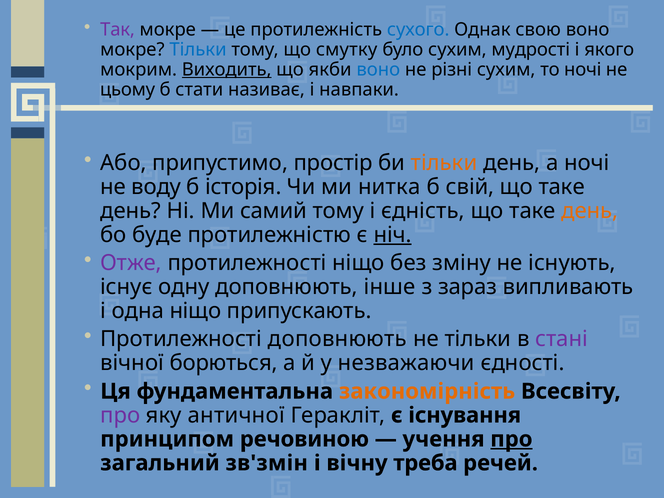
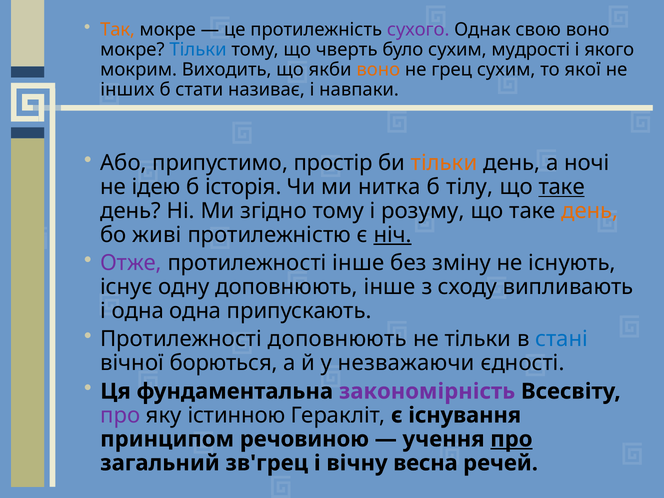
Так colour: purple -> orange (118, 30)
сухого colour: blue -> purple (418, 30)
смутку: смутку -> чверть (347, 50)
Виходить underline: present -> none (227, 70)
воно colour: blue -> orange (378, 70)
різні: різні -> грец (452, 70)
то ночі: ночі -> якої (583, 70)
цьому: цьому -> інших (127, 90)
воду: воду -> ідею (156, 187)
свій: свій -> тілу (470, 187)
таке underline: none -> present (562, 187)
самий: самий -> згідно (273, 211)
єдність: єдність -> розуму (423, 211)
буде: буде -> живі (157, 235)
протилежності ніщо: ніщо -> інше (358, 263)
зараз: зараз -> сходу (468, 287)
одна ніщо: ніщо -> одна (195, 311)
стані colour: purple -> blue (562, 339)
закономірність colour: orange -> purple (427, 391)
античної: античної -> істинною (236, 415)
зв'змін: зв'змін -> зв'грец (267, 463)
треба: треба -> весна (425, 463)
